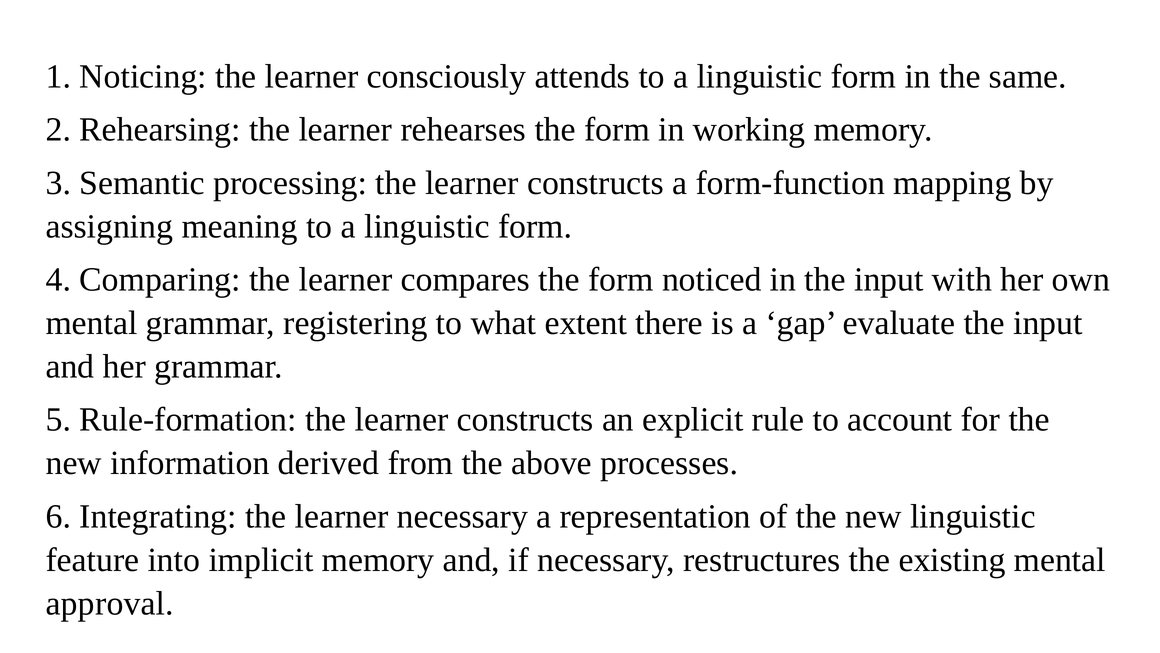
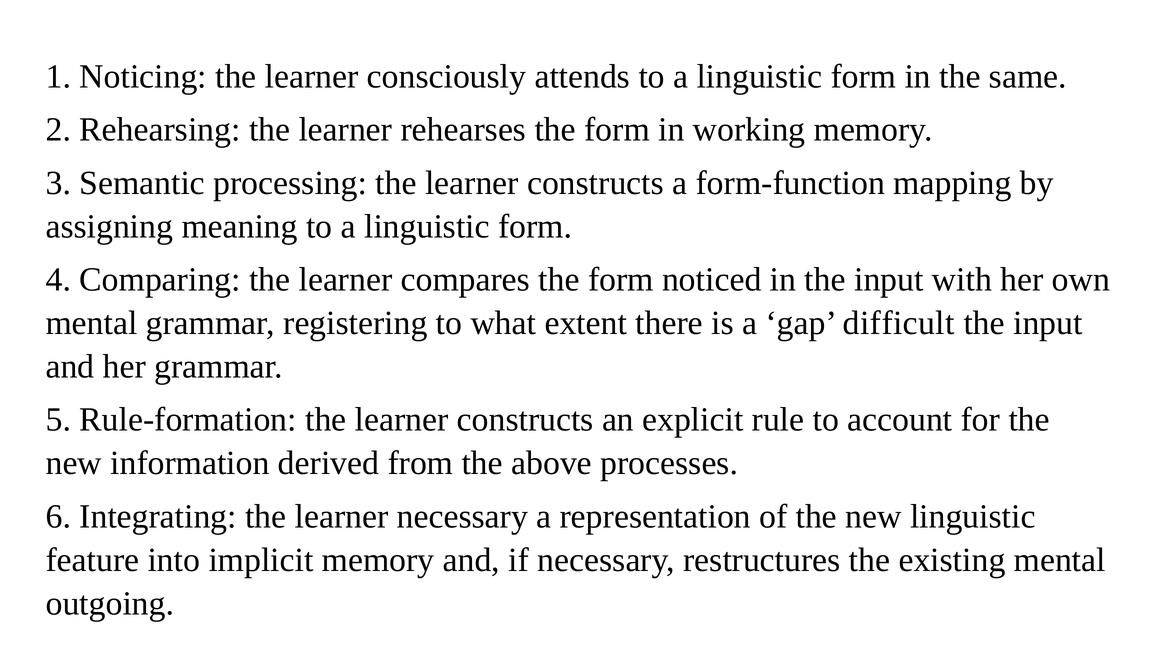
evaluate: evaluate -> difficult (899, 323)
approval: approval -> outgoing (110, 603)
